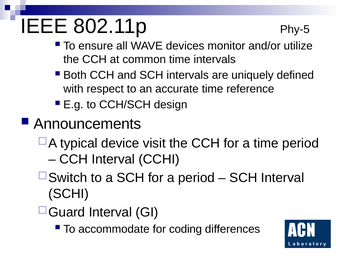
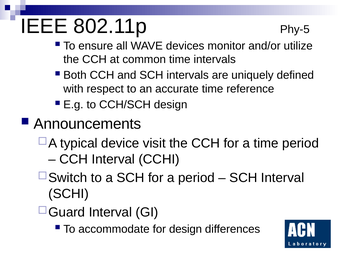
for coding: coding -> design (186, 229)
